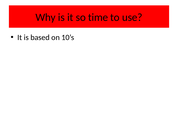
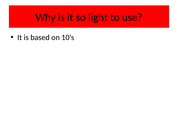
time: time -> light (98, 17)
